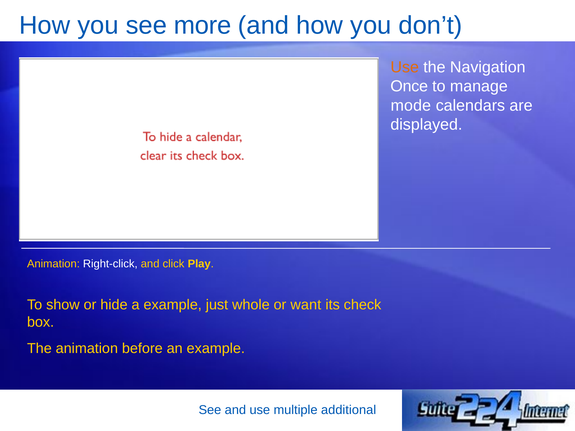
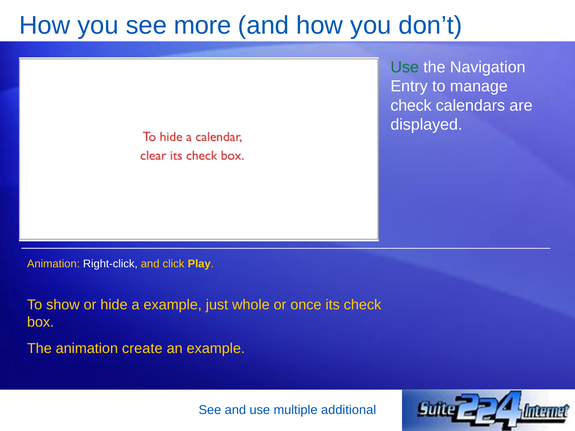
Use colour: orange -> green (405, 67)
Once: Once -> Entry (409, 86)
mode: mode -> check (411, 106)
want: want -> once (306, 305)
animation before: before -> create (142, 349)
